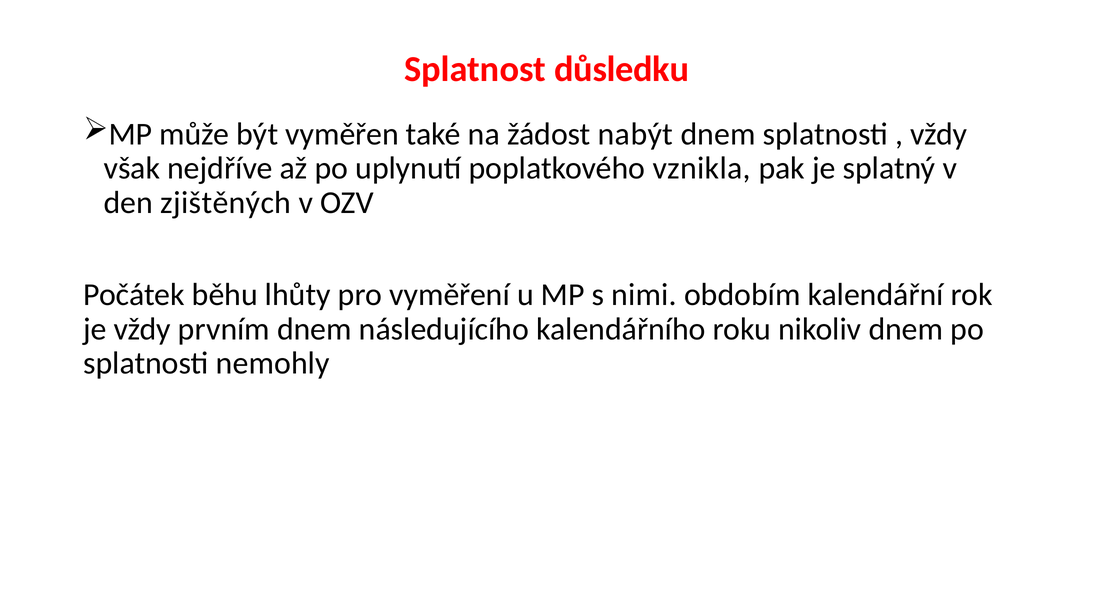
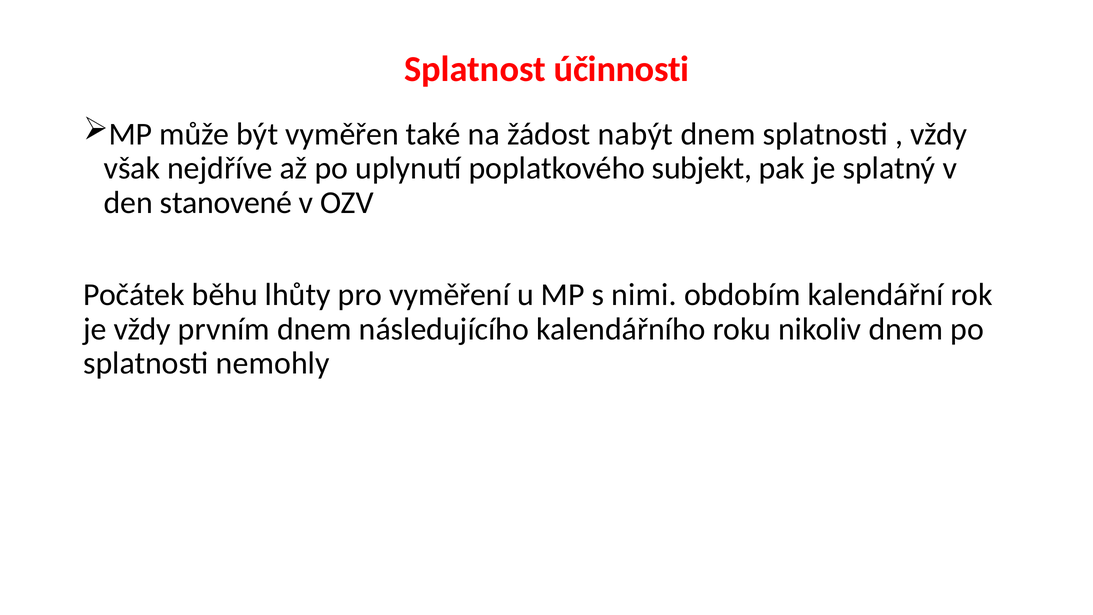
důsledku: důsledku -> účinnosti (622, 69)
vznikla: vznikla -> subjekt (702, 168)
zjištěných: zjištěných -> stanovené (226, 203)
